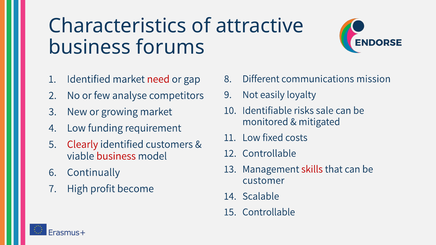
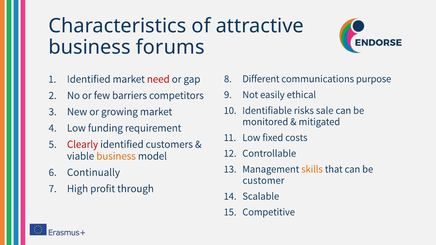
mission: mission -> purpose (374, 79)
loyalty: loyalty -> ethical (301, 95)
analyse: analyse -> barriers (130, 95)
business colour: red -> orange (116, 156)
skills colour: red -> orange (312, 169)
become: become -> through (136, 189)
Controllable: Controllable -> Competitive (269, 212)
